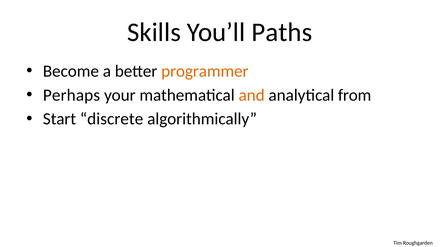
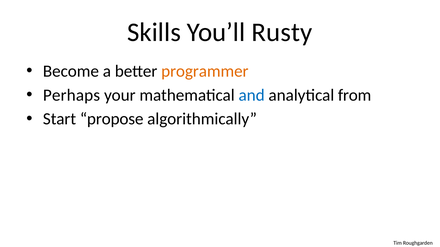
Paths: Paths -> Rusty (282, 32)
and colour: orange -> blue (252, 95)
discrete: discrete -> propose (112, 119)
